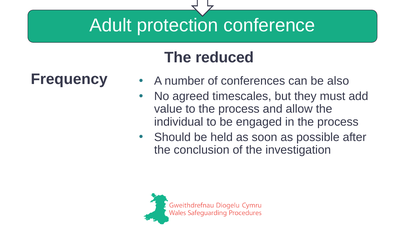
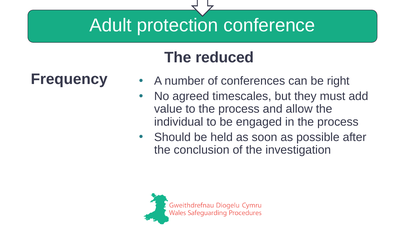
also: also -> right (338, 81)
